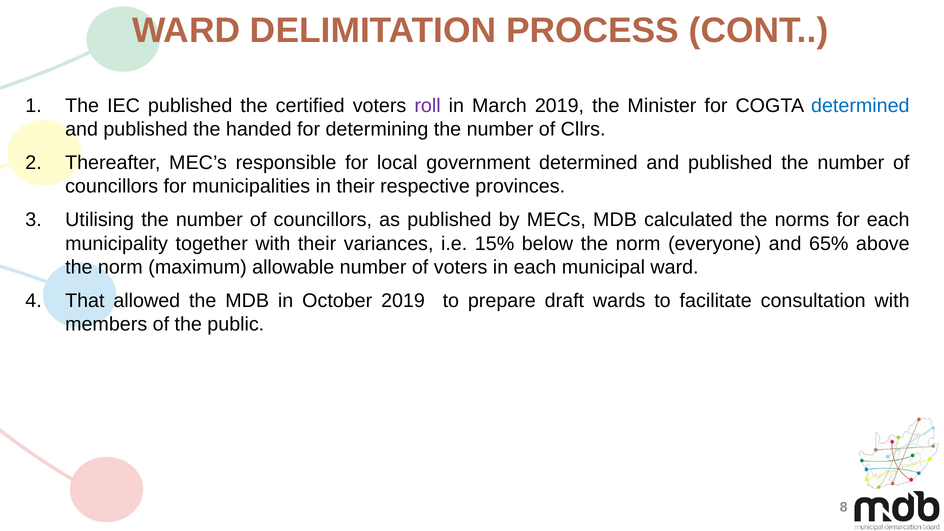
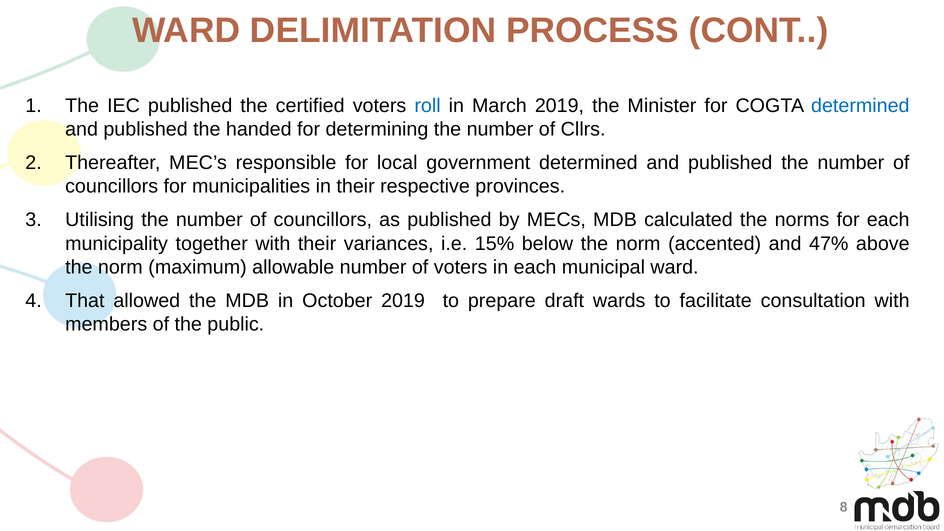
roll colour: purple -> blue (428, 106)
everyone: everyone -> accented (715, 244)
65%: 65% -> 47% (829, 244)
